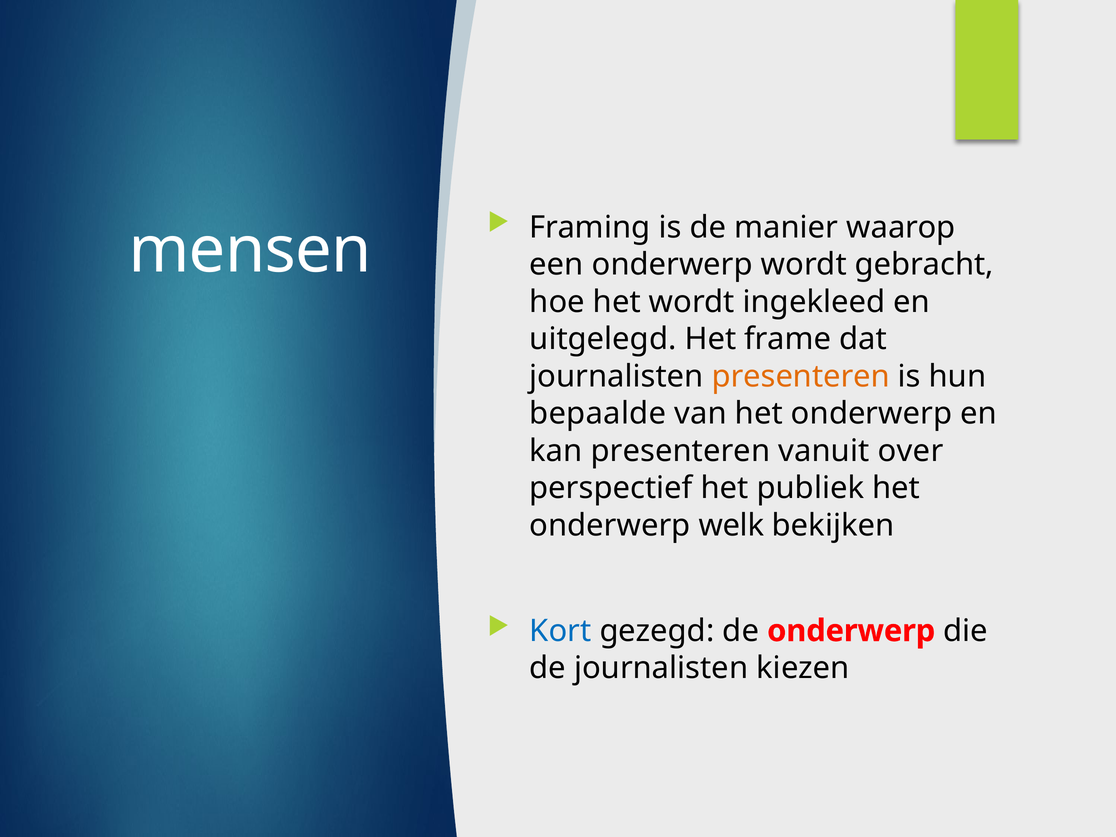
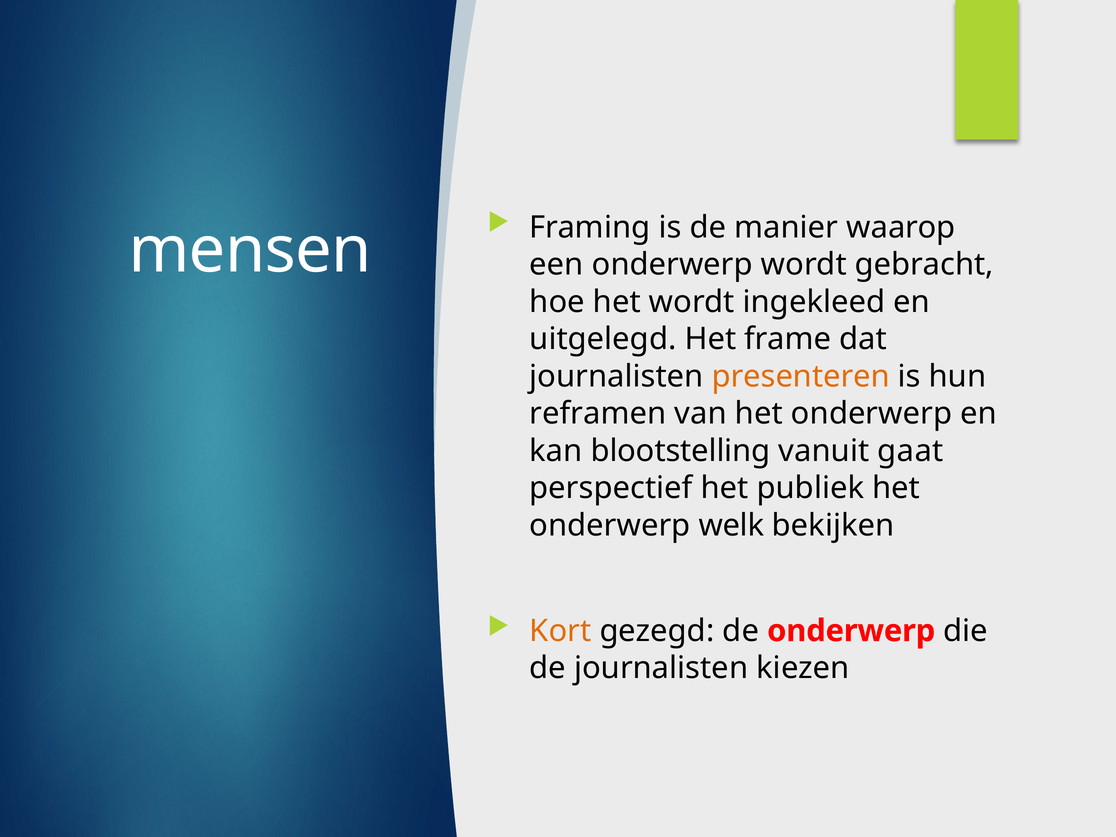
bepaalde: bepaalde -> reframen (598, 414)
kan presenteren: presenteren -> blootstelling (681, 451)
over: over -> gaat (910, 451)
Kort colour: blue -> orange (560, 631)
